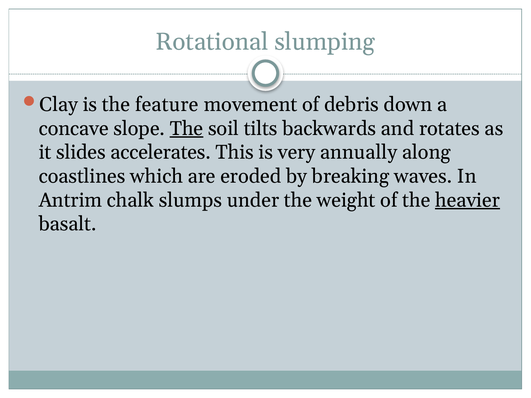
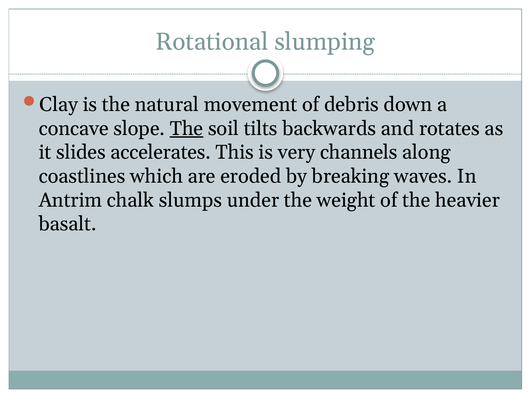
feature: feature -> natural (167, 105)
annually: annually -> channels (359, 152)
heavier underline: present -> none (467, 200)
